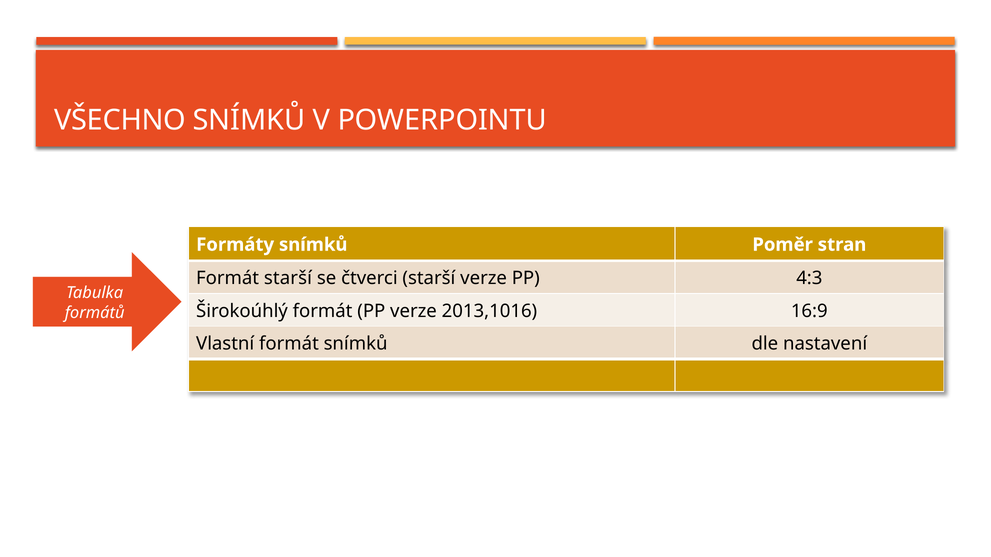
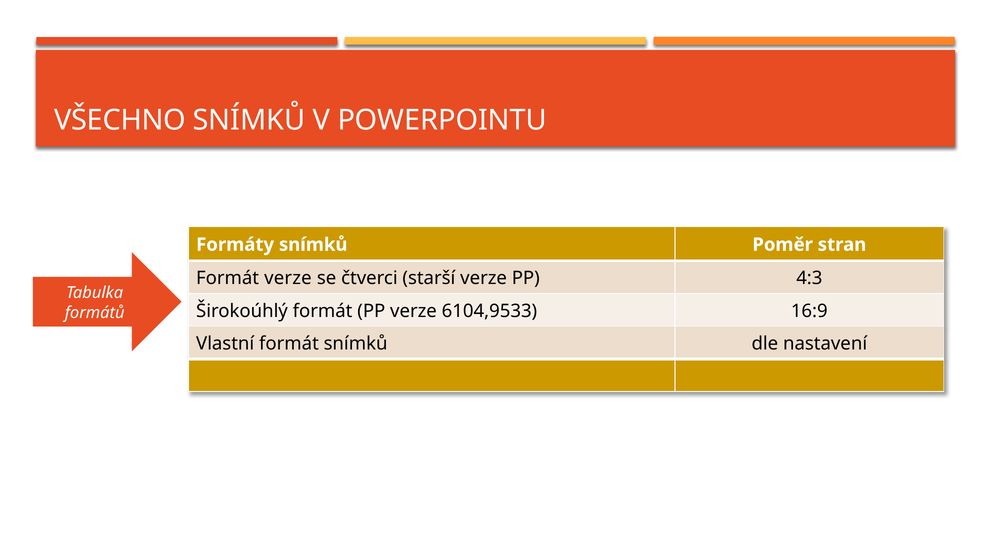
Formát starší: starší -> verze (288, 278)
2013,1016: 2013,1016 -> 6104,9533 (489, 311)
